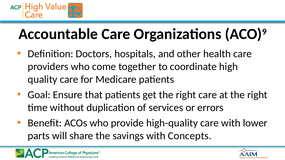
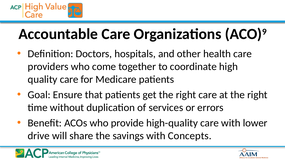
parts: parts -> drive (39, 136)
